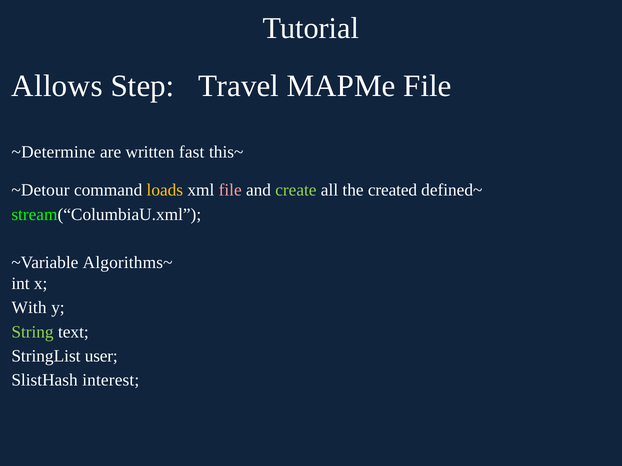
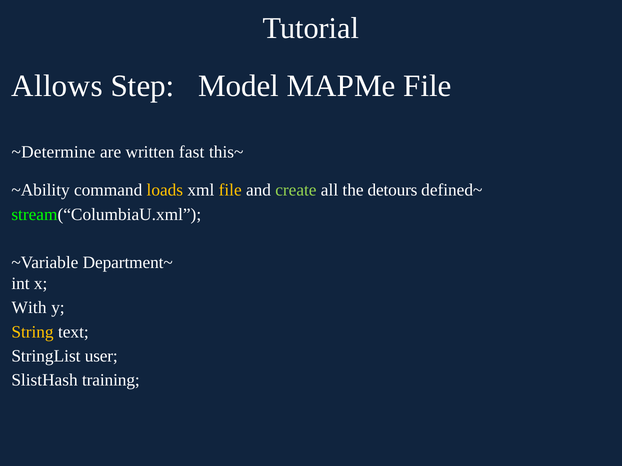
Travel: Travel -> Model (239, 86)
~Detour: ~Detour -> ~Ability (41, 190)
file colour: pink -> yellow (230, 190)
created: created -> detours (393, 190)
Algorithms~: Algorithms~ -> Department~ (128, 263)
String colour: light green -> yellow (33, 332)
interest: interest -> training (111, 381)
